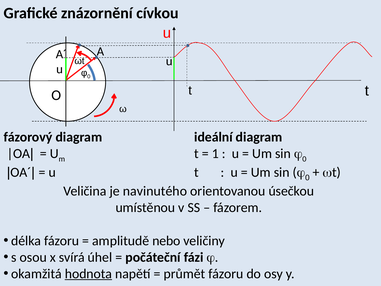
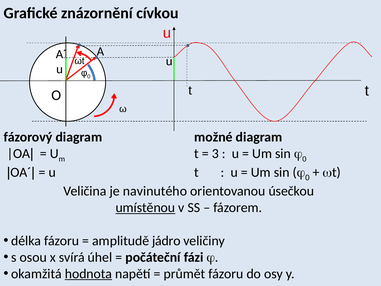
ideální: ideální -> možné (213, 137)
1: 1 -> 3 (215, 153)
umístěnou underline: none -> present (145, 208)
nebo: nebo -> jádro (166, 241)
